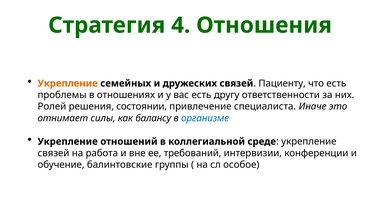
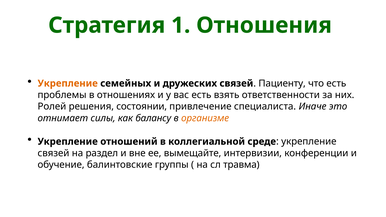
4: 4 -> 1 (181, 25)
другу: другу -> взять (227, 95)
организме colour: blue -> orange (205, 118)
работа: работа -> раздел (102, 153)
требований: требований -> вымещайте (193, 153)
особое: особое -> травма (241, 165)
